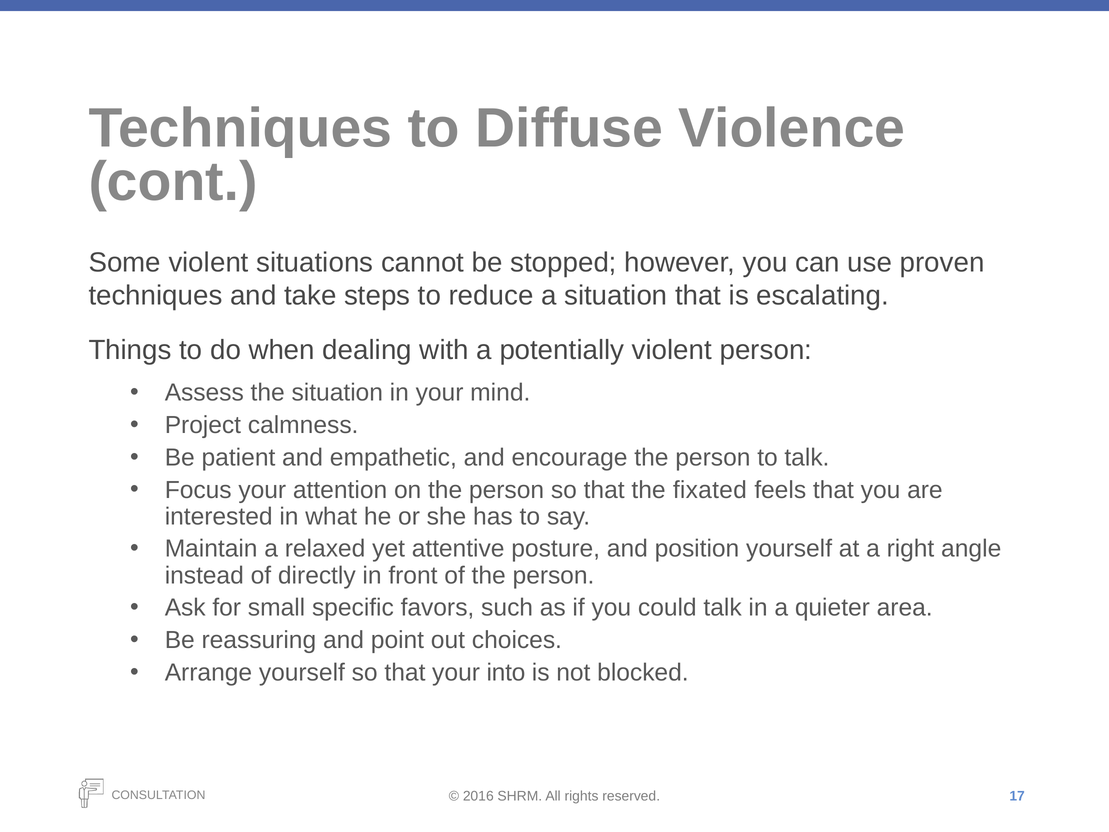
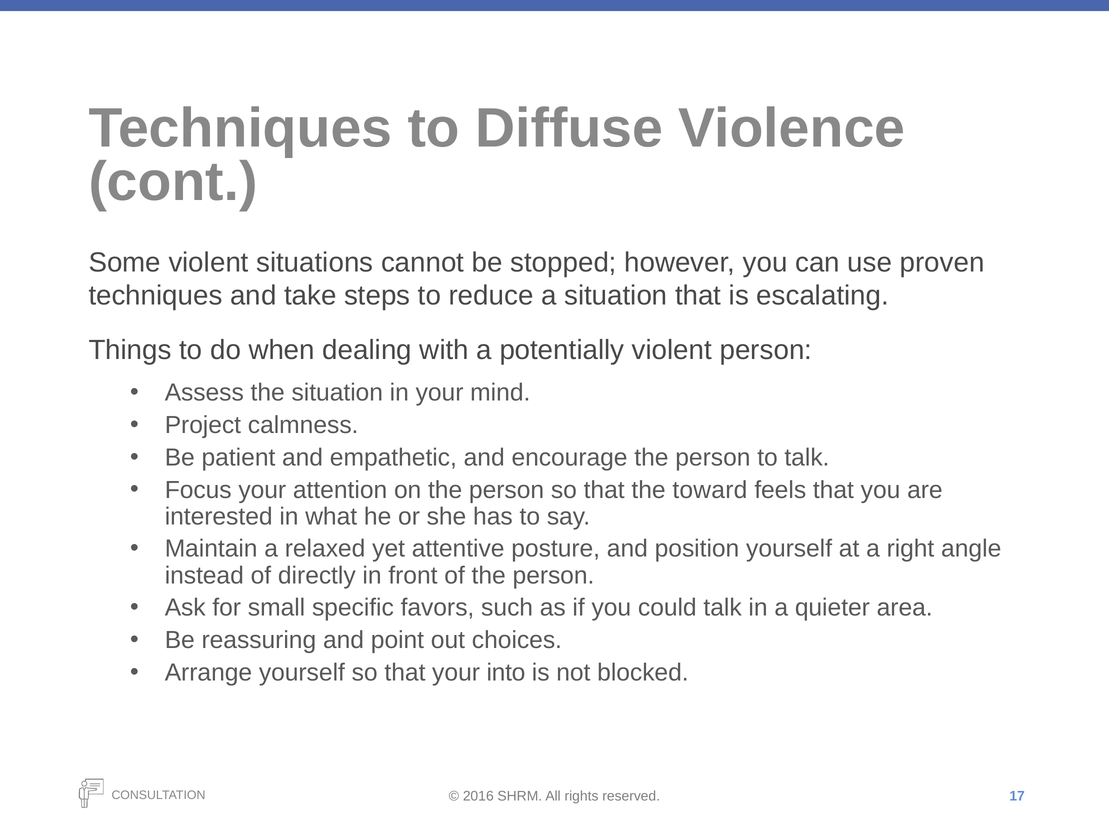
fixated: fixated -> toward (710, 490)
